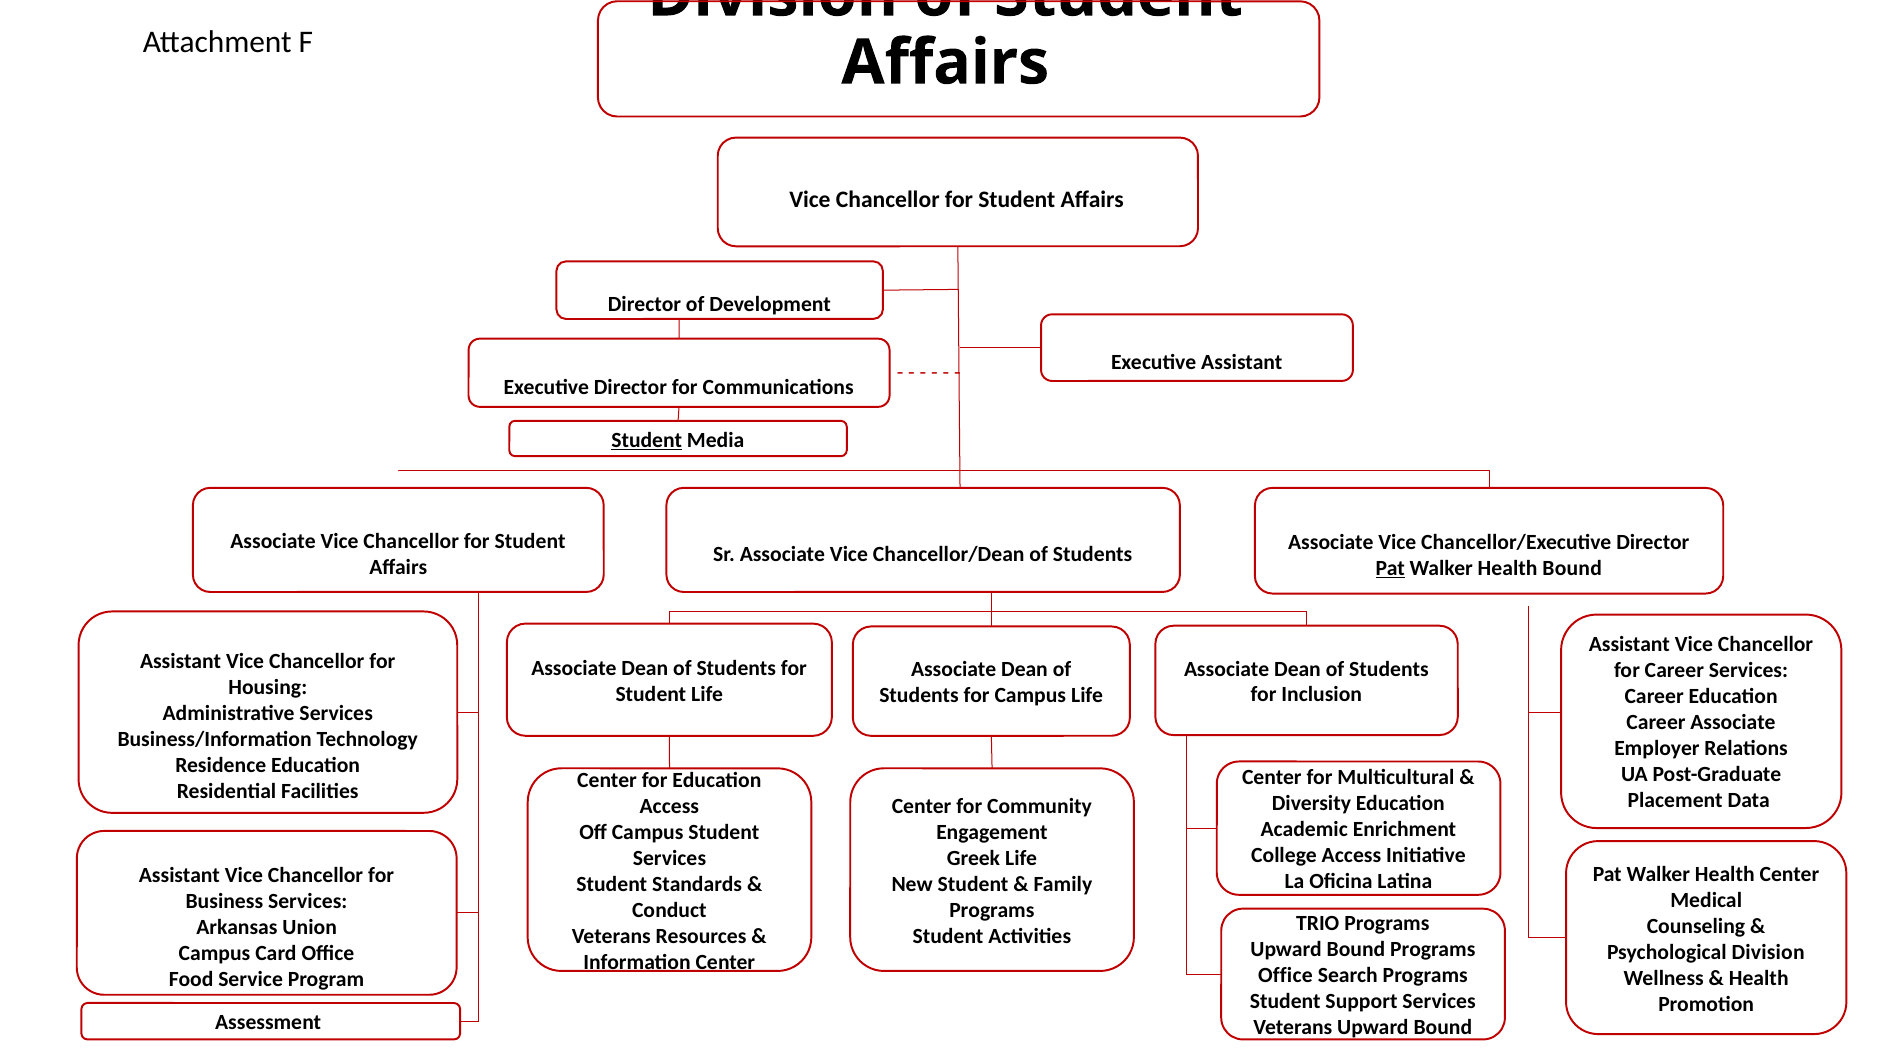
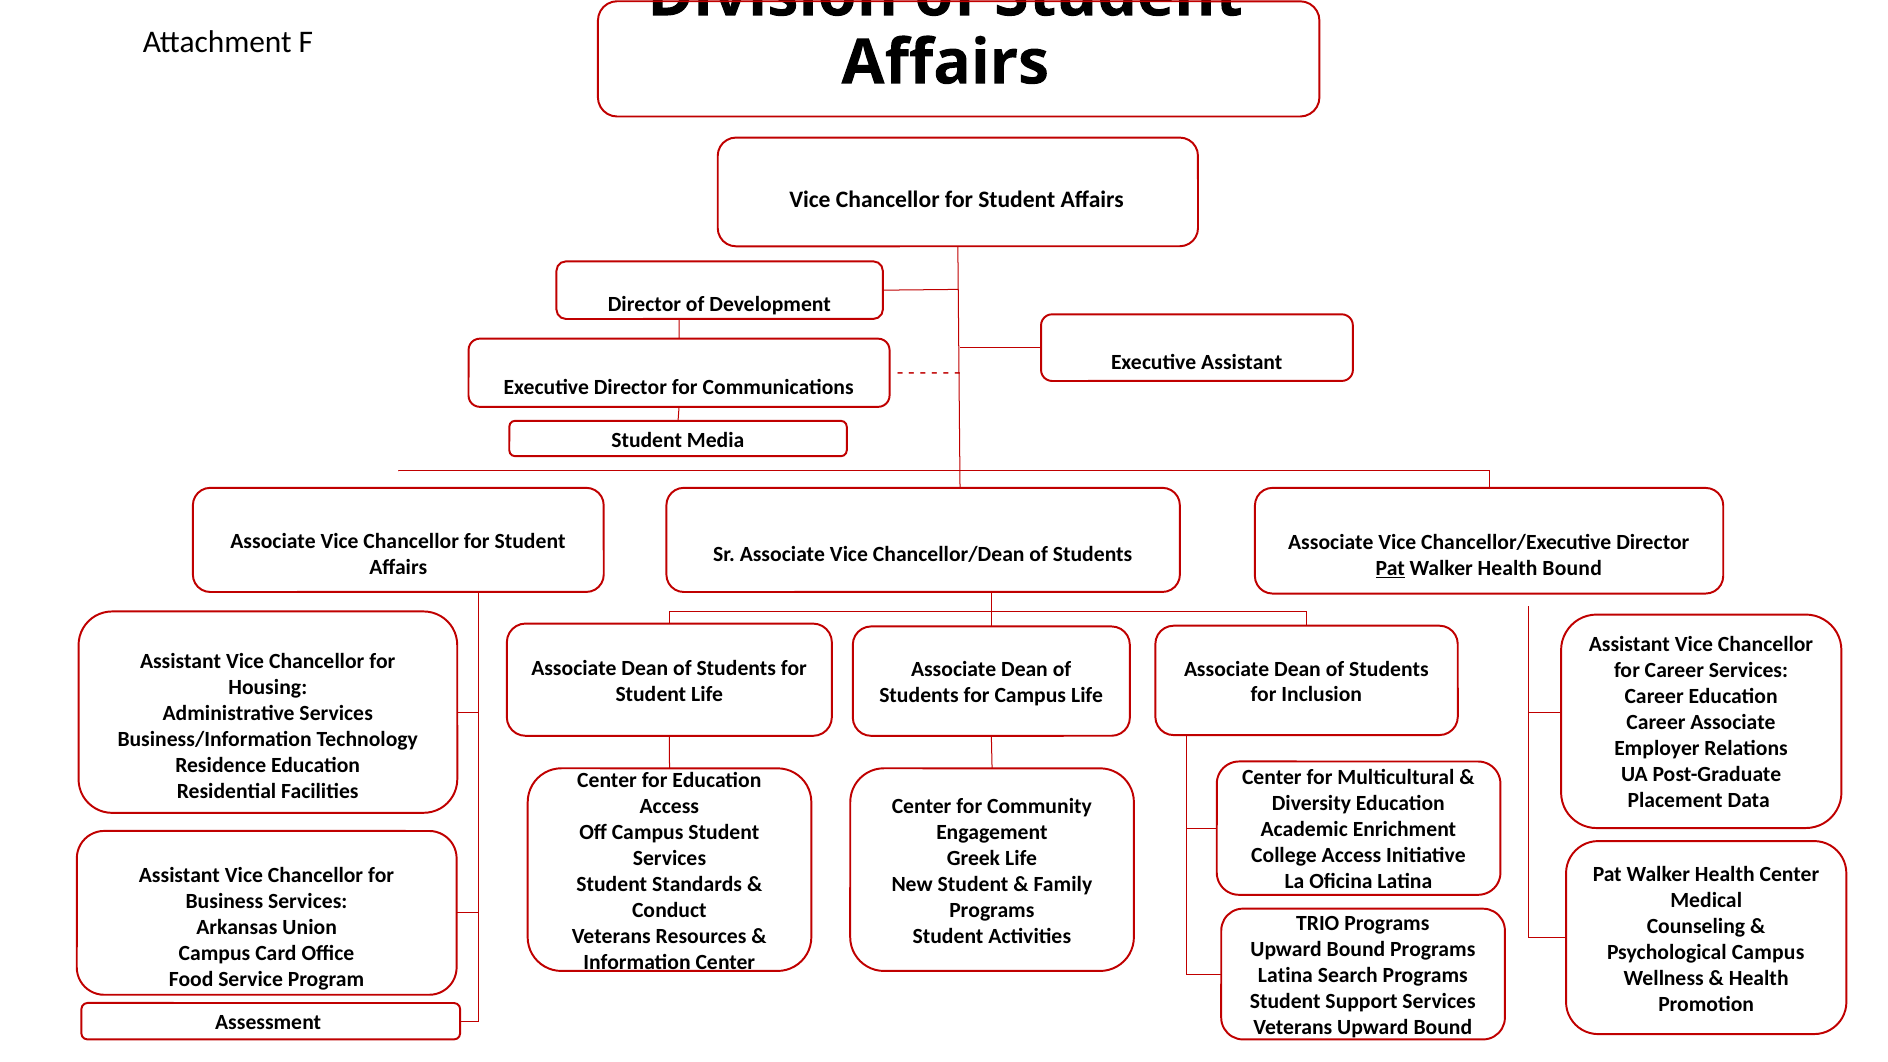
Student underline: present -> none (647, 440)
Psychological Division: Division -> Campus (1768, 952)
Office: Office -> Latina (1285, 976)
